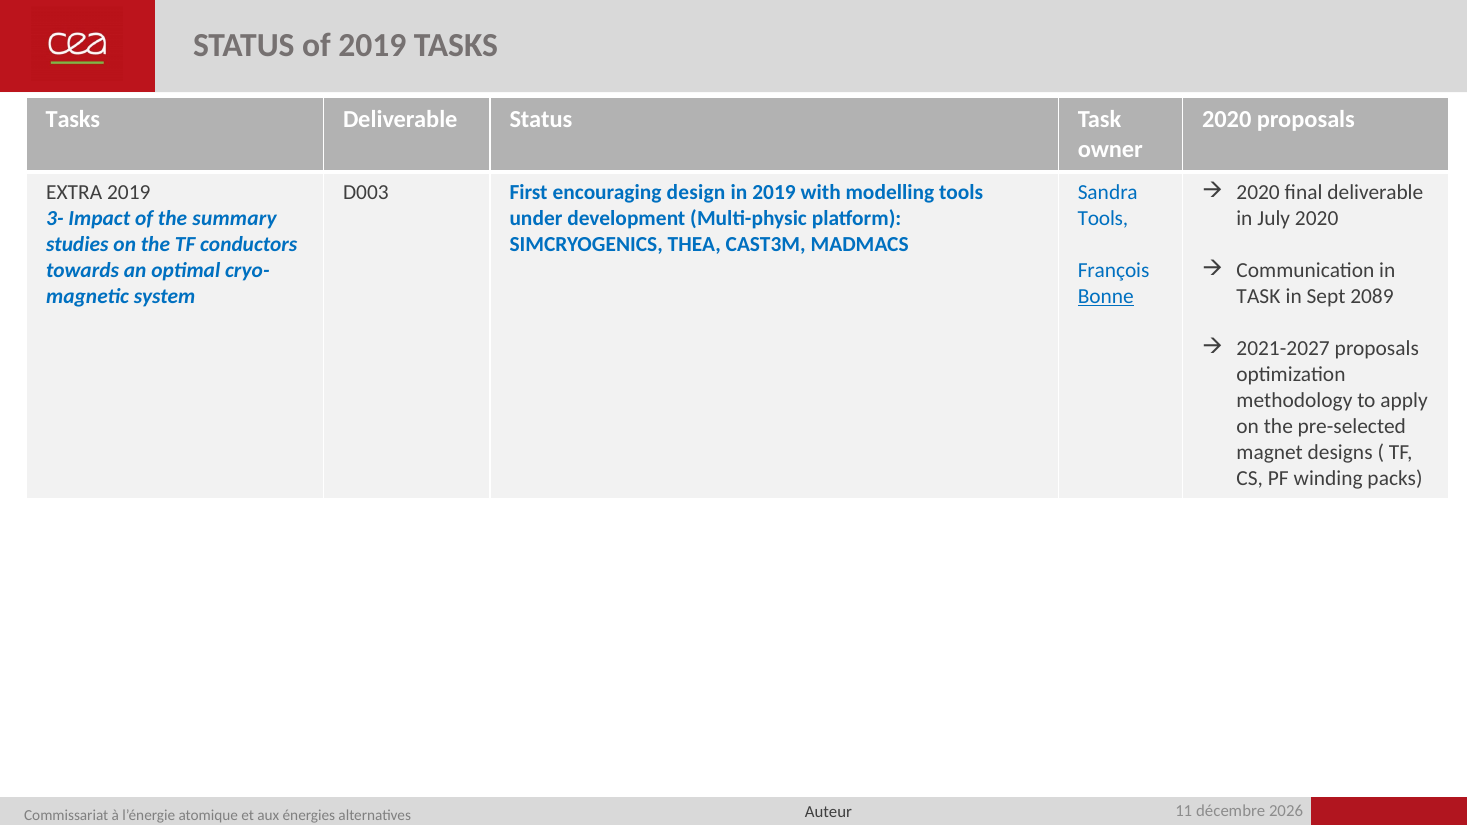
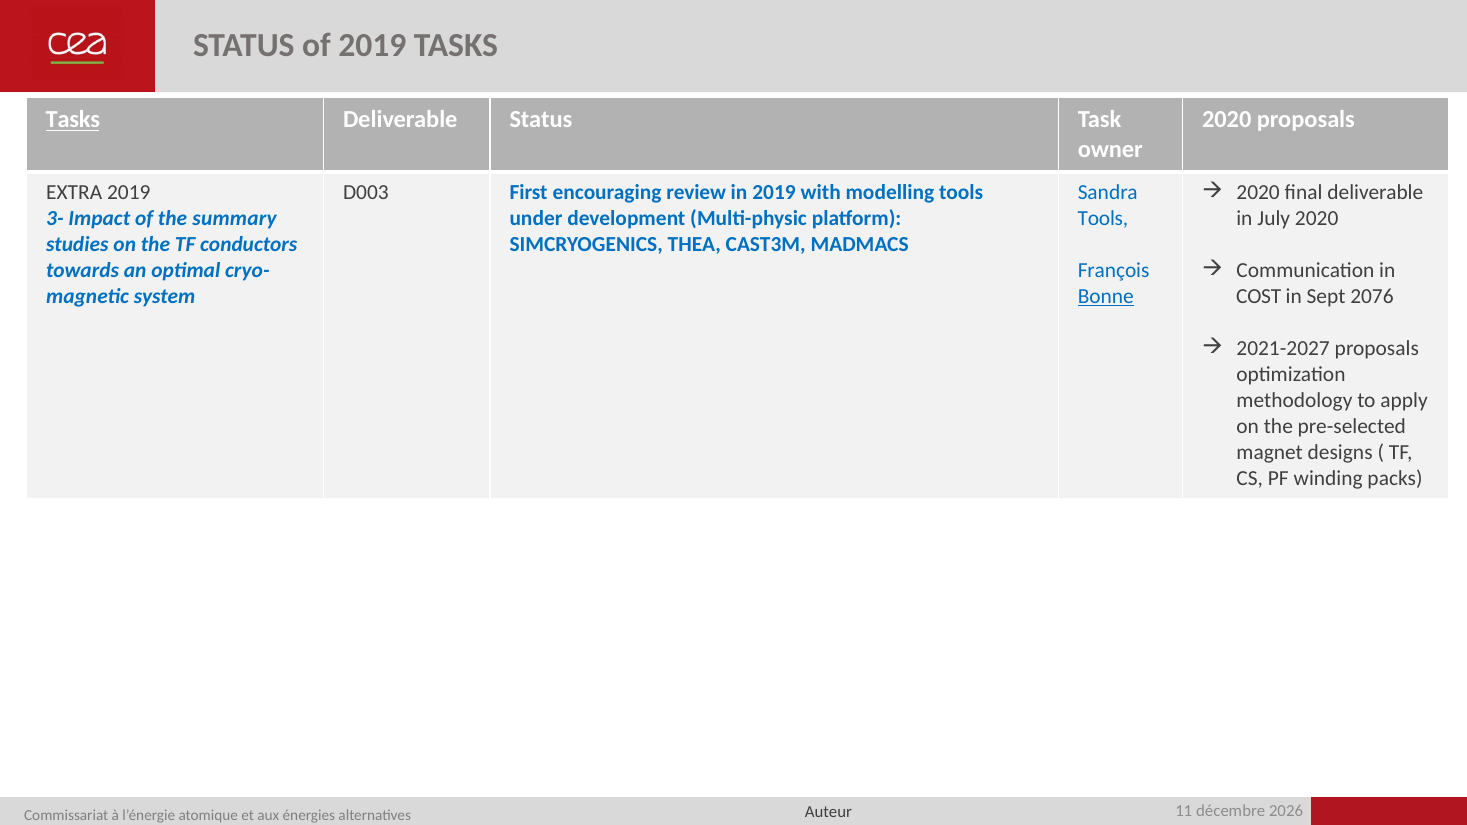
Tasks underline: none -> present (73, 120)
design: design -> review (696, 192)
TASK: TASK -> COST (1259, 297)
2089: 2089 -> 2076 (1372, 297)
